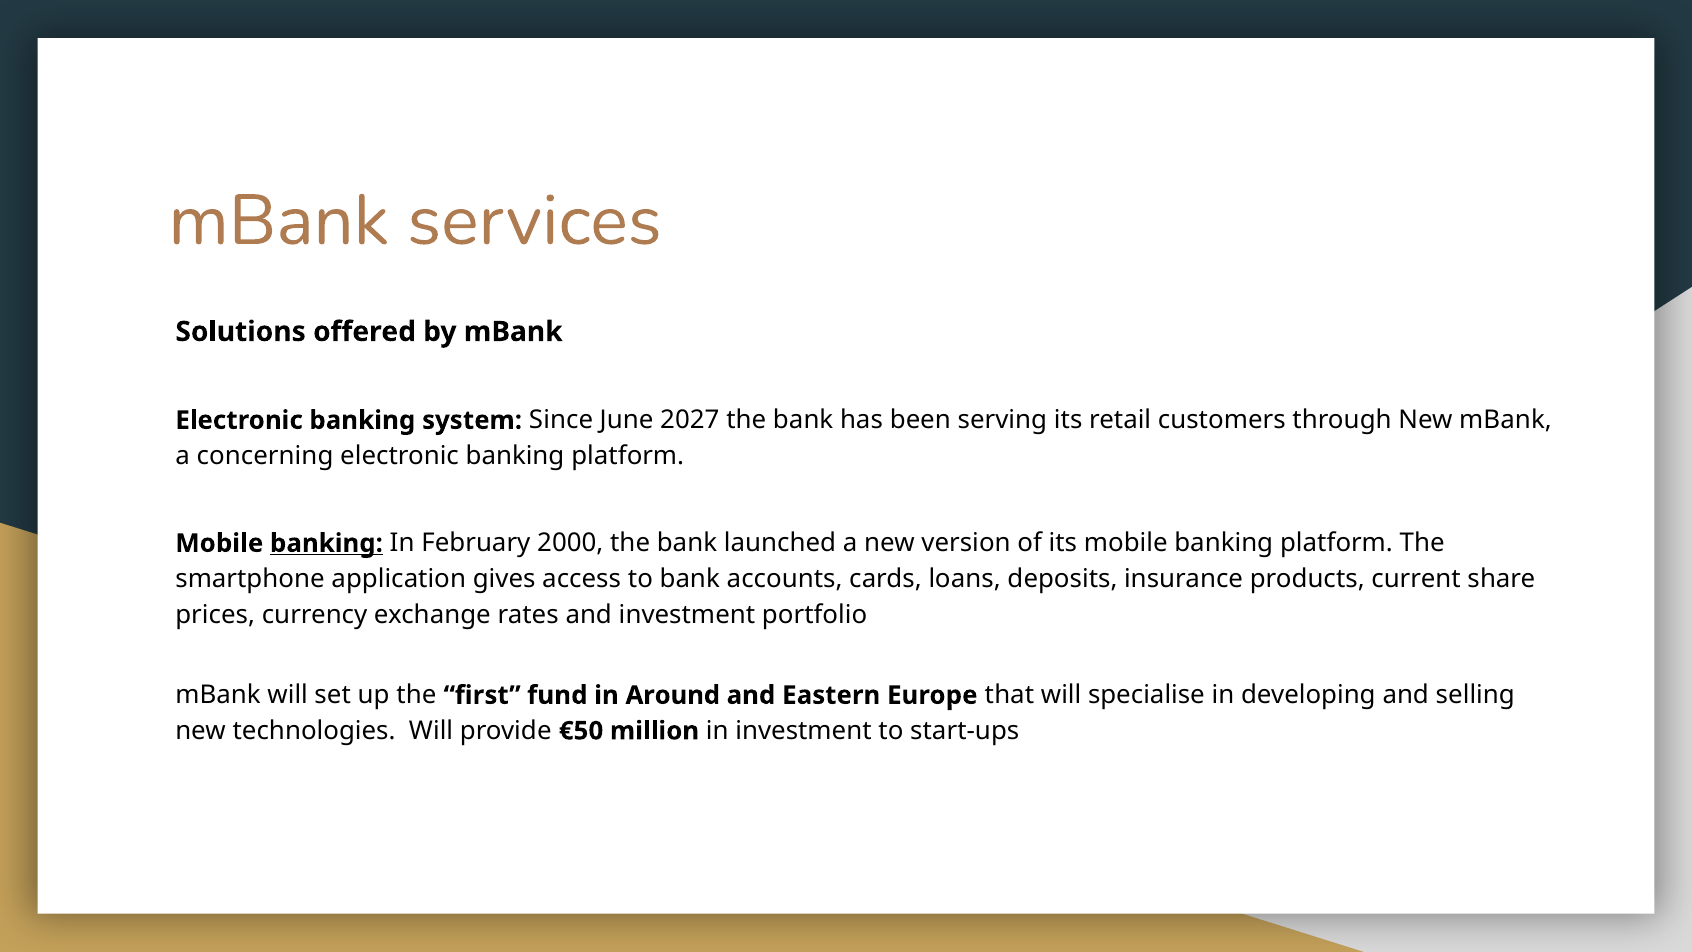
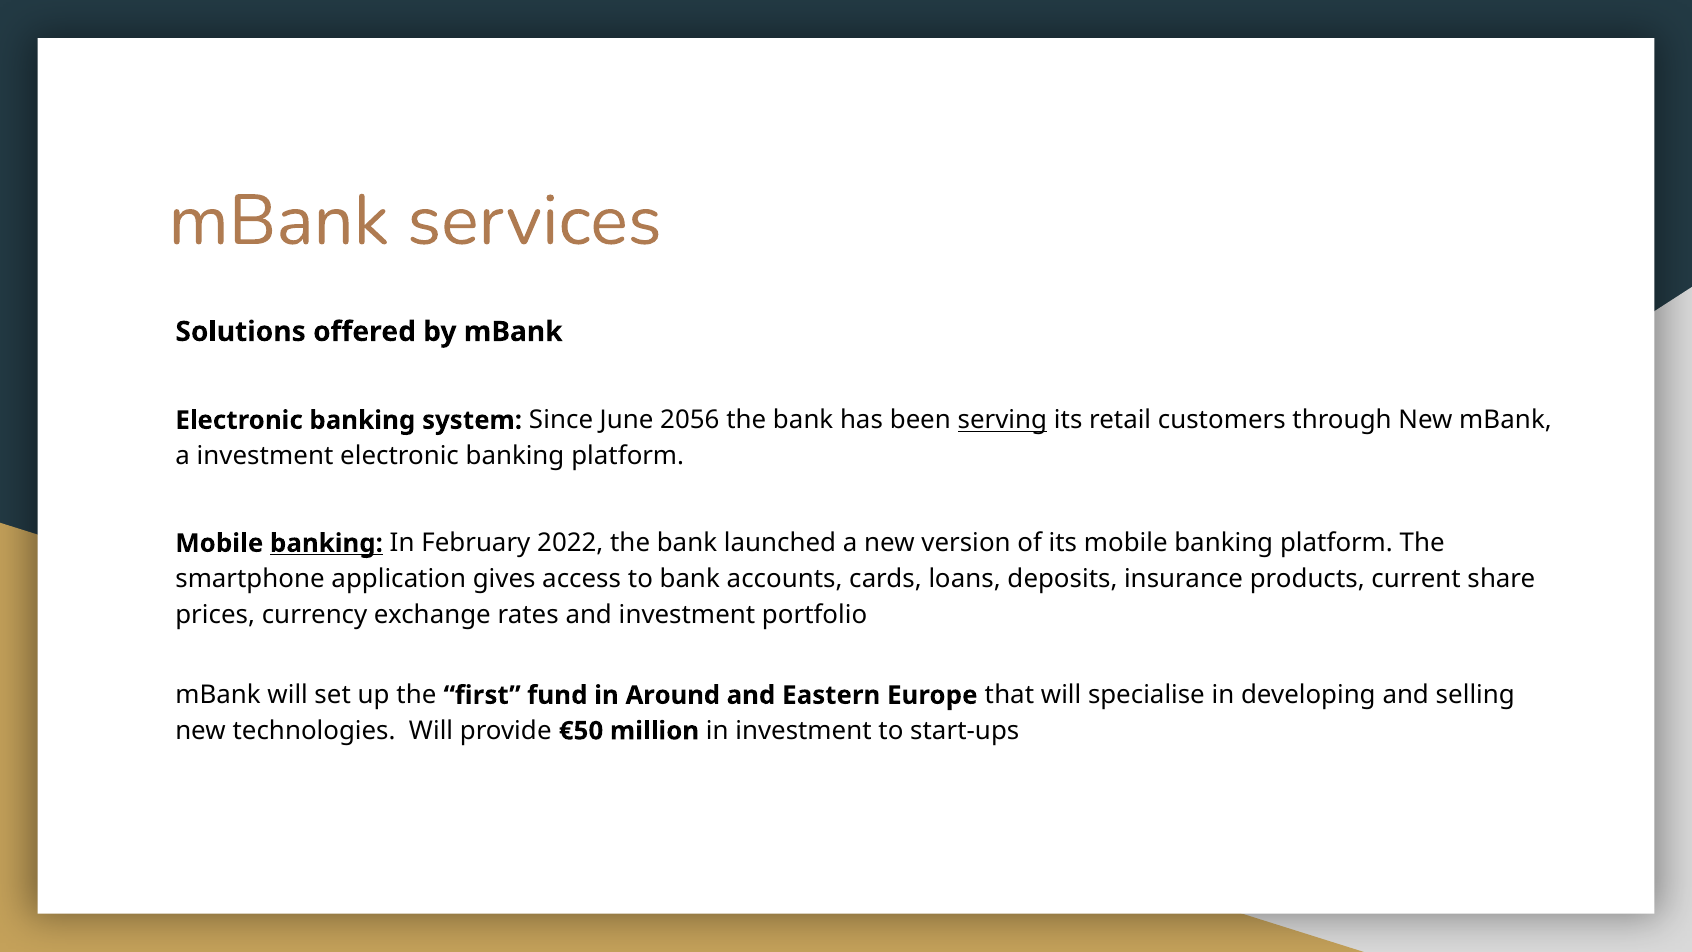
2027: 2027 -> 2056 (690, 420)
serving underline: none -> present (1002, 420)
a concerning: concerning -> investment (265, 456)
2000: 2000 -> 2022 (570, 543)
